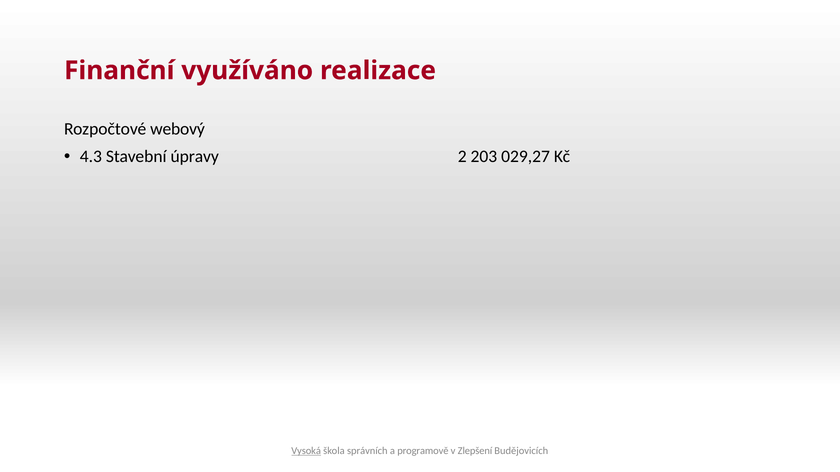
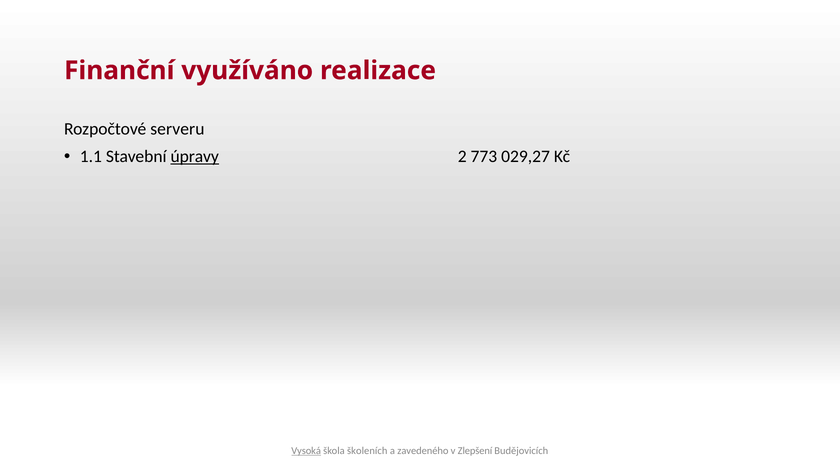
webový: webový -> serveru (177, 129)
4.3: 4.3 -> 1.1 (91, 157)
úpravy underline: none -> present (195, 157)
203: 203 -> 773 (484, 157)
správních: správních -> školeních (367, 451)
programově: programově -> zavedeného (423, 451)
